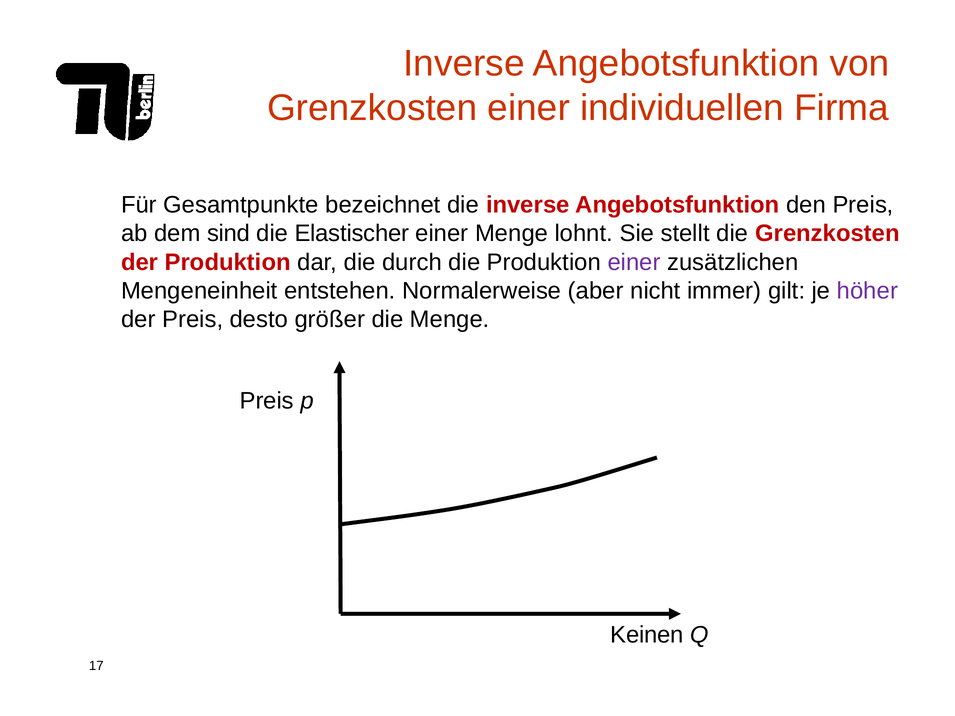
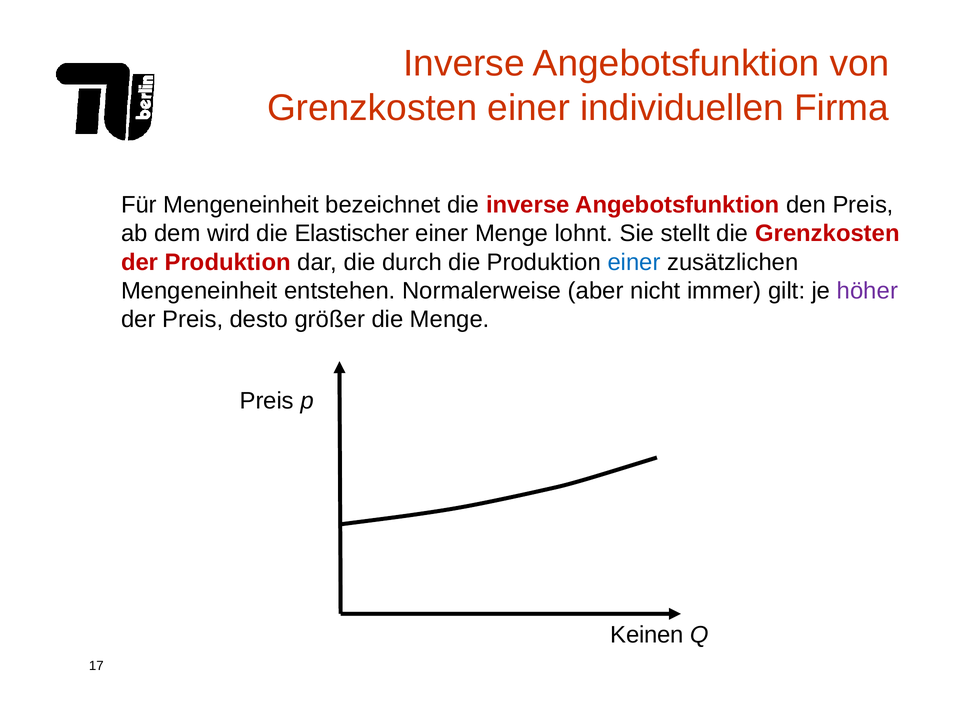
Für Gesamtpunkte: Gesamtpunkte -> Mengeneinheit (241, 205)
sind: sind -> wird (229, 234)
einer colour: purple -> blue (634, 262)
